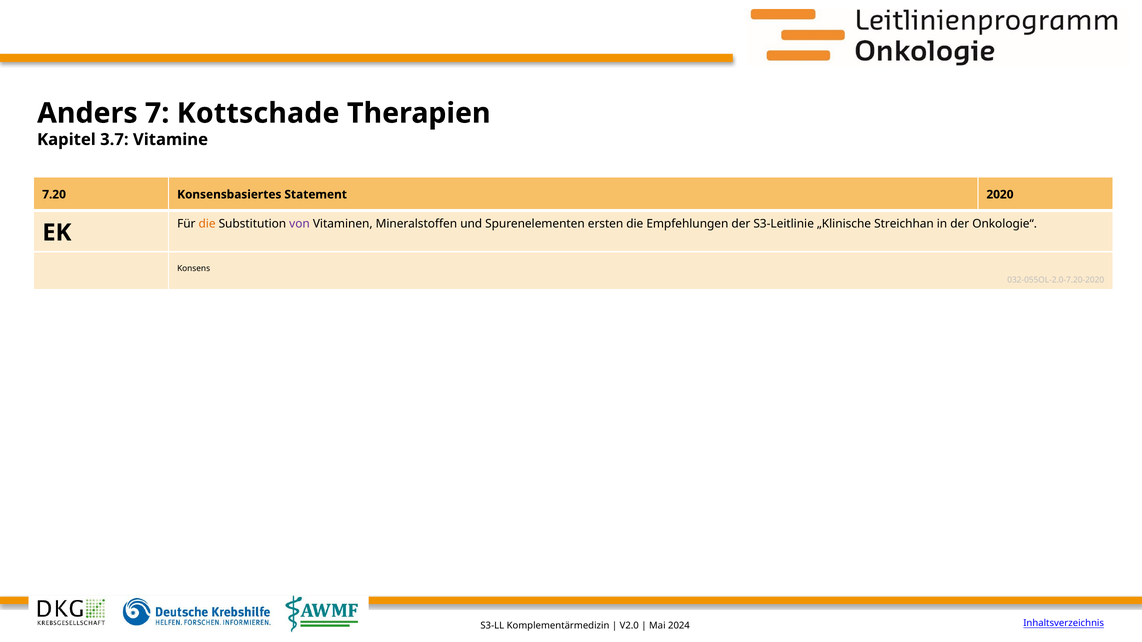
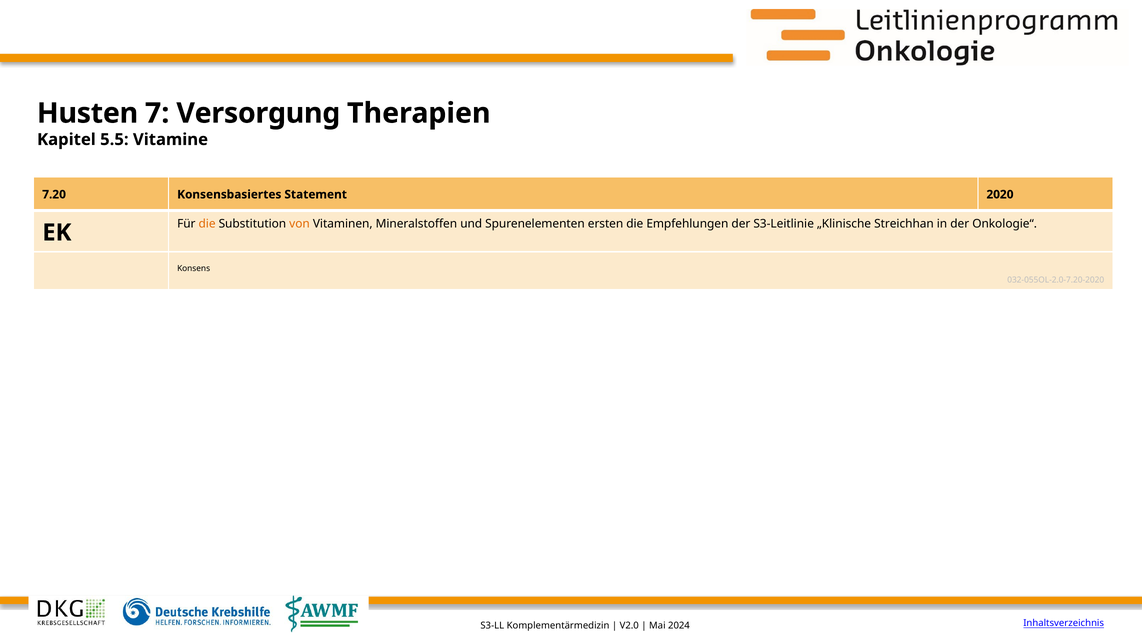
Anders: Anders -> Husten (88, 113)
Kottschade: Kottschade -> Versorgung (258, 113)
3.7: 3.7 -> 5.5 (114, 140)
von colour: purple -> orange (300, 224)
